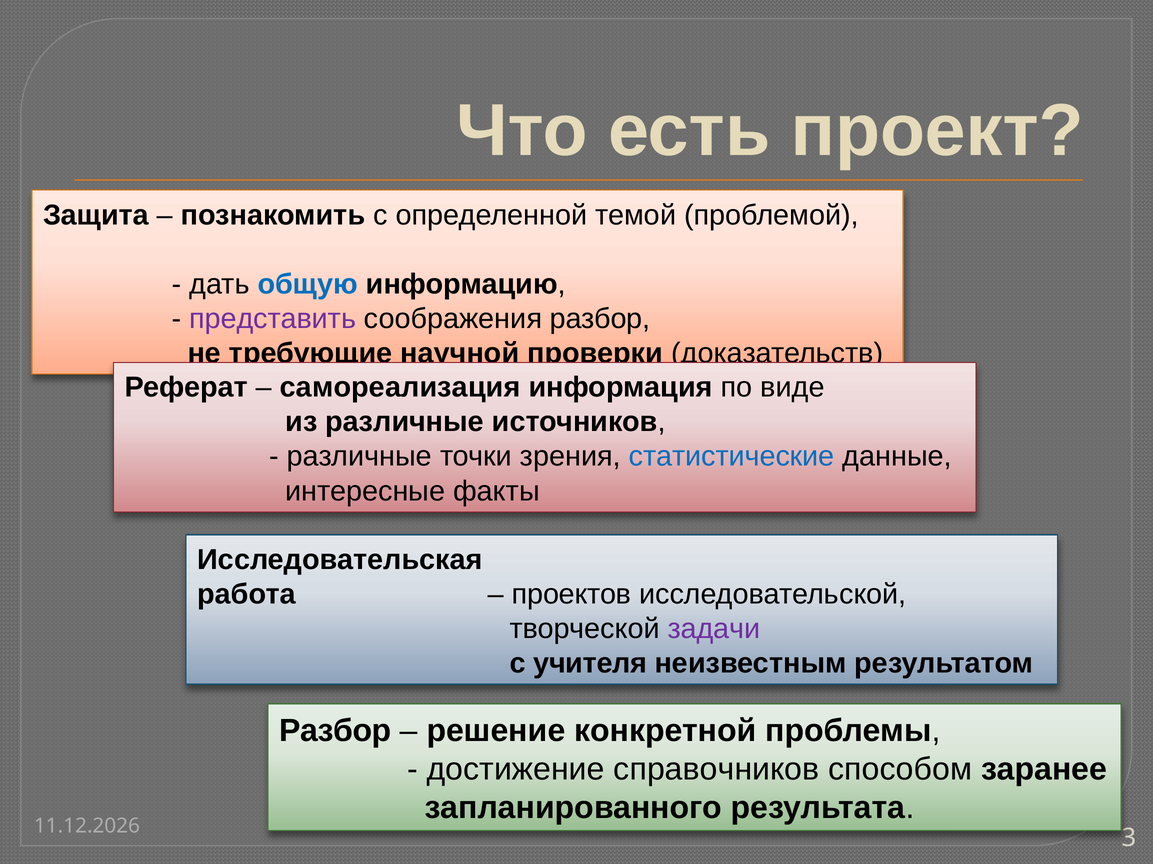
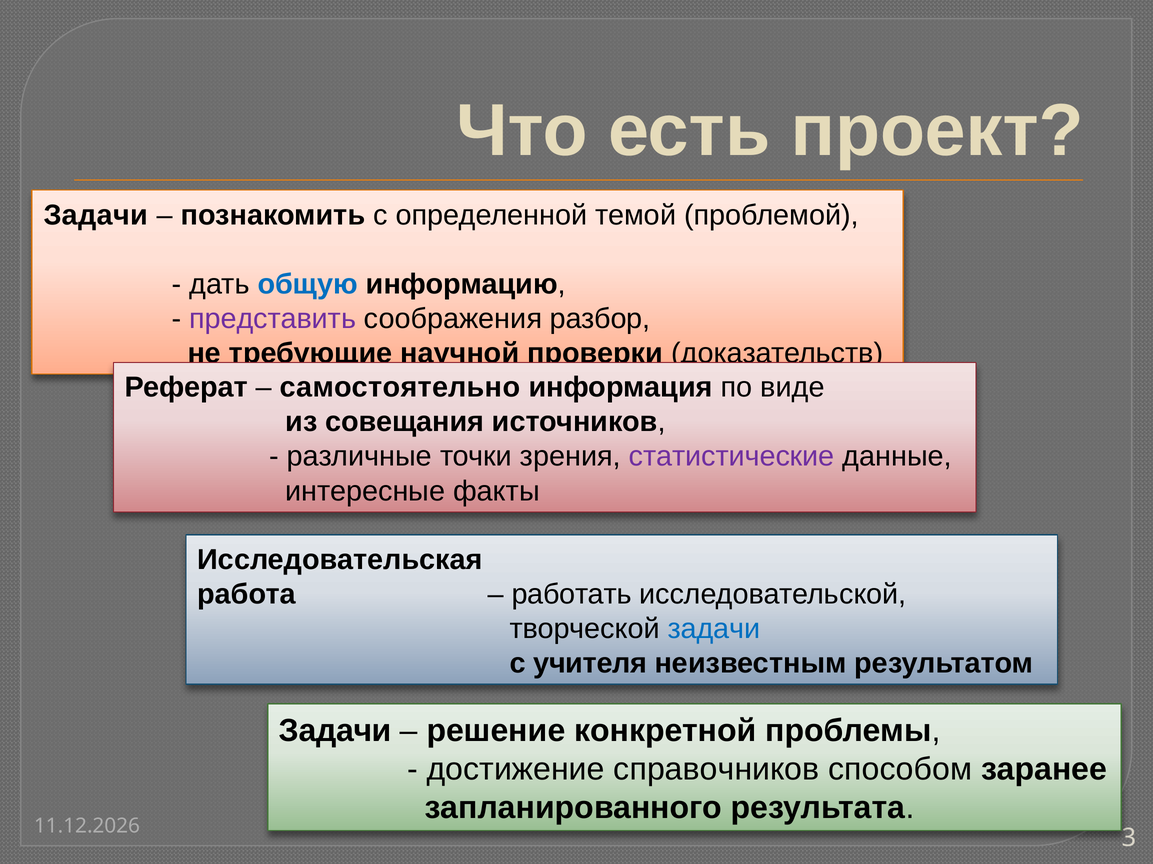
Защита: Защита -> Задачи (96, 215)
самореализация: самореализация -> самостоятельно (400, 388)
из различные: различные -> совещания (405, 422)
статистические colour: blue -> purple (732, 457)
проектов: проектов -> работать (572, 595)
задачи colour: purple -> blue (714, 629)
Разбор: Разбор -> Задачи (335, 732)
